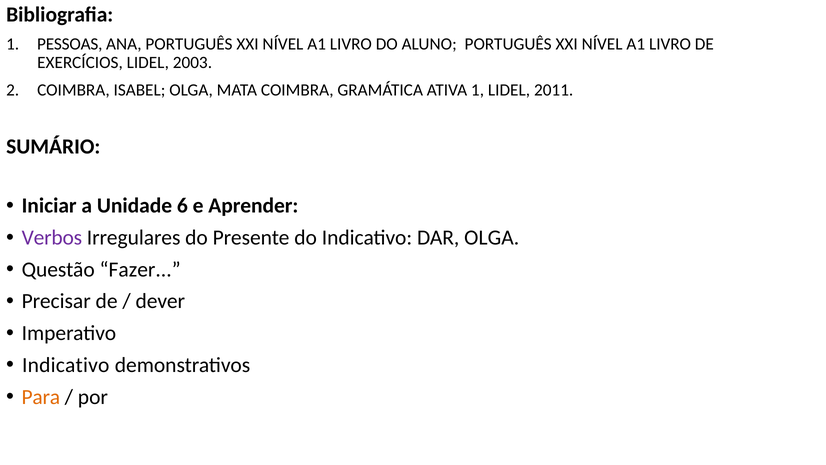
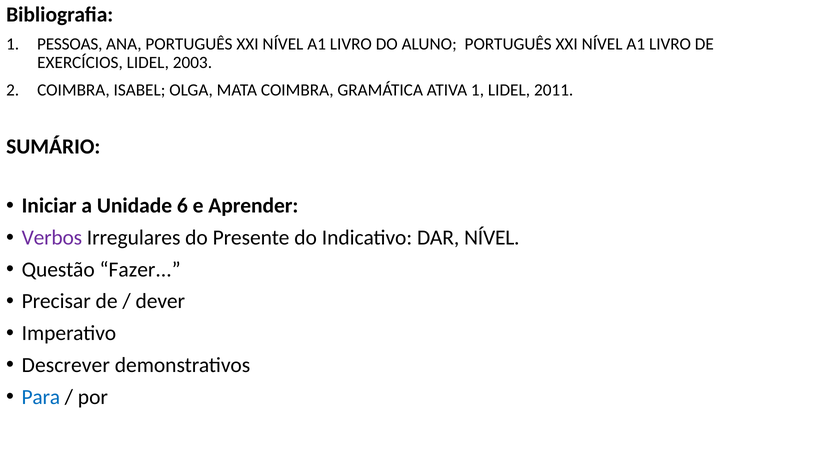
DAR OLGA: OLGA -> NÍVEL (492, 237)
Indicativo: Indicativo -> Descrever (66, 365)
Para colour: orange -> blue (41, 397)
